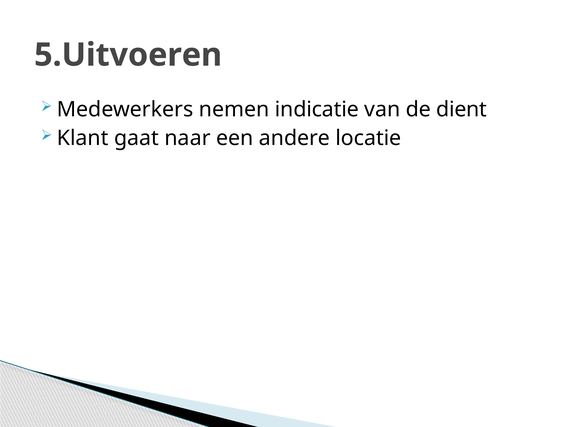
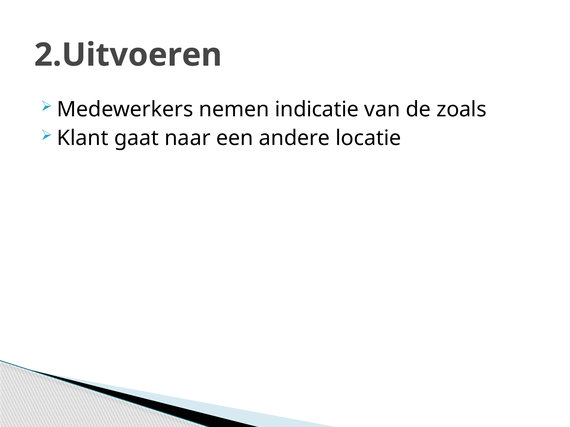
5.Uitvoeren: 5.Uitvoeren -> 2.Uitvoeren (128, 55)
dient: dient -> zoals (462, 109)
